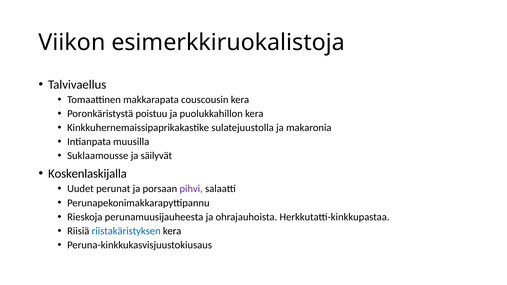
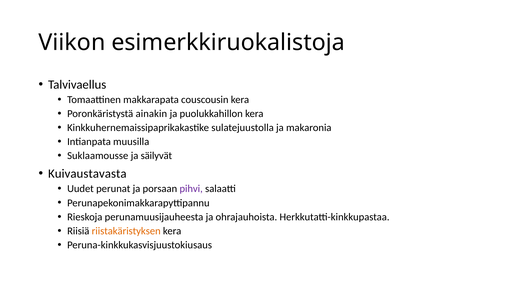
poistuu: poistuu -> ainakin (151, 114)
Koskenlaskijalla: Koskenlaskijalla -> Kuivaustavasta (87, 174)
riistakäristyksen colour: blue -> orange (126, 231)
